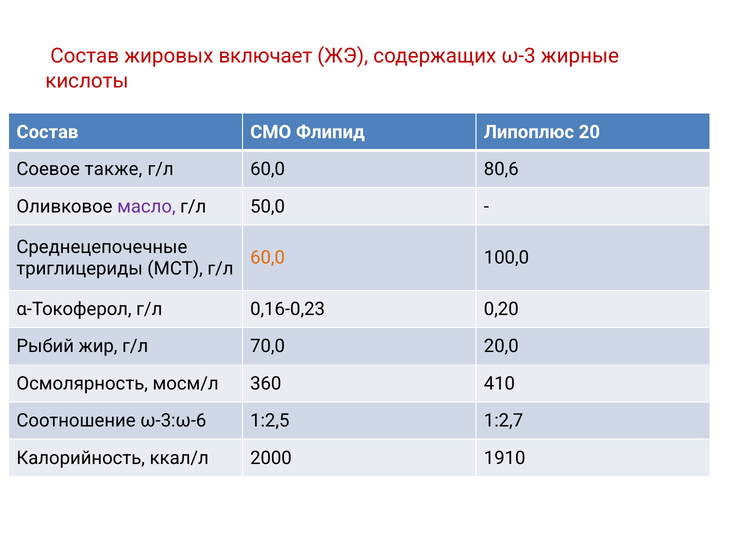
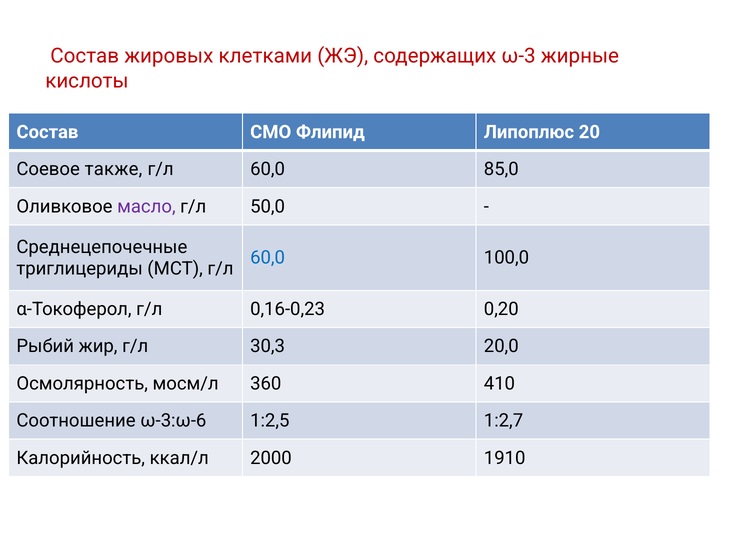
включает: включает -> клетками (265, 56)
80,6: 80,6 -> 85,0 (501, 169)
60,0 colour: orange -> blue (268, 258)
70,0: 70,0 -> 30,3 (268, 347)
